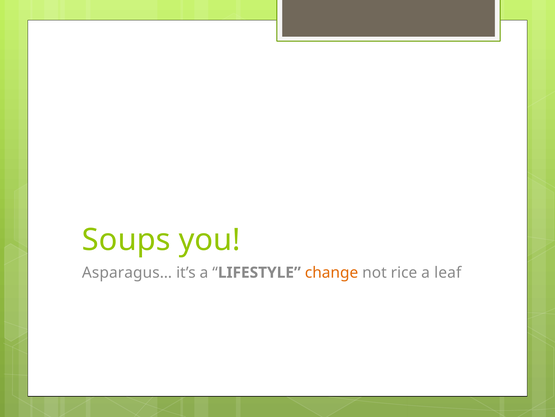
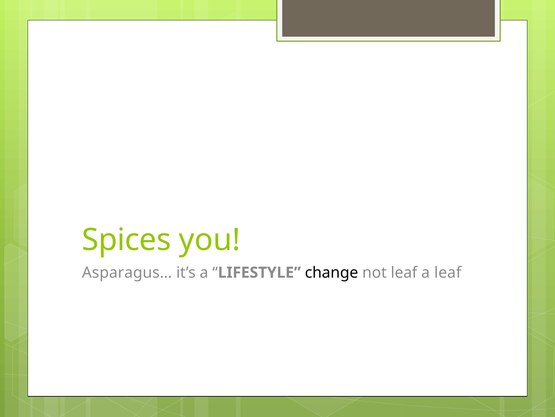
Soups: Soups -> Spices (127, 240)
change colour: orange -> black (332, 272)
not rice: rice -> leaf (404, 272)
